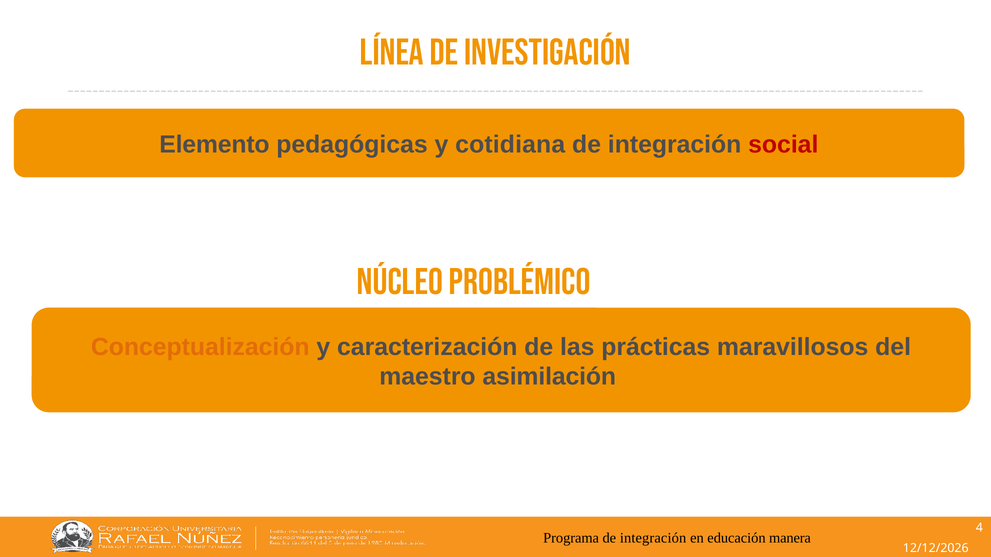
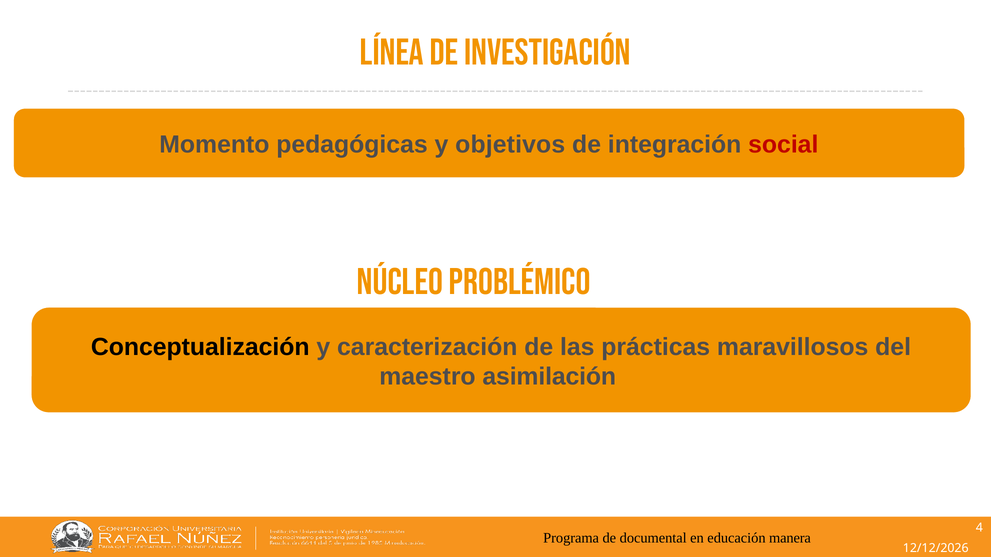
Elemento: Elemento -> Momento (214, 145)
cotidiana: cotidiana -> objetivos (510, 145)
Conceptualización colour: orange -> black (200, 347)
Programa de integración: integración -> documental (653, 538)
